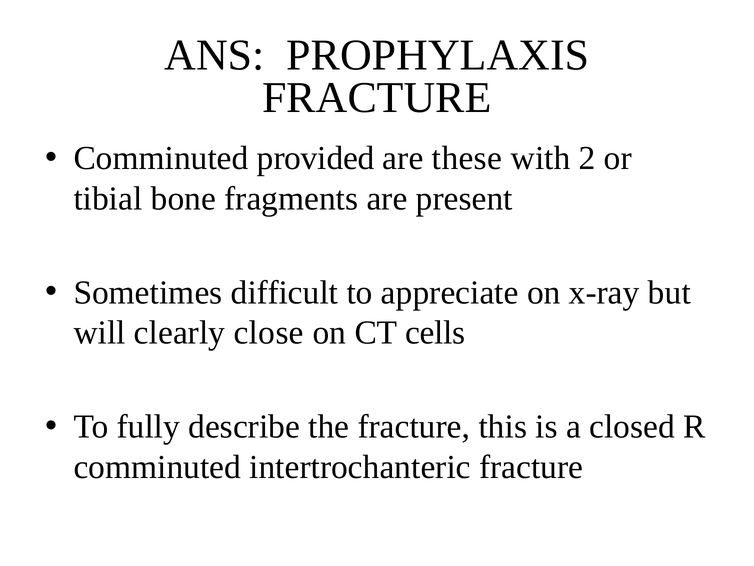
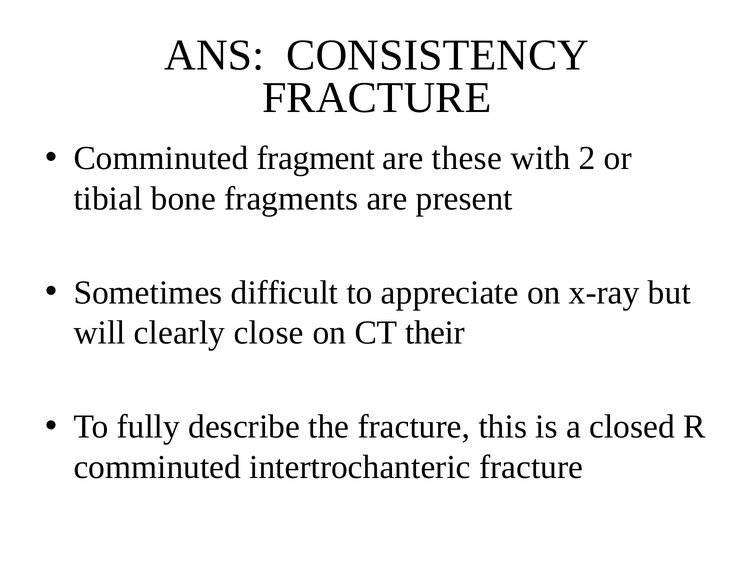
PROPHYLAXIS: PROPHYLAXIS -> CONSISTENCY (438, 55)
provided: provided -> fragment (316, 158)
cells: cells -> their (435, 332)
